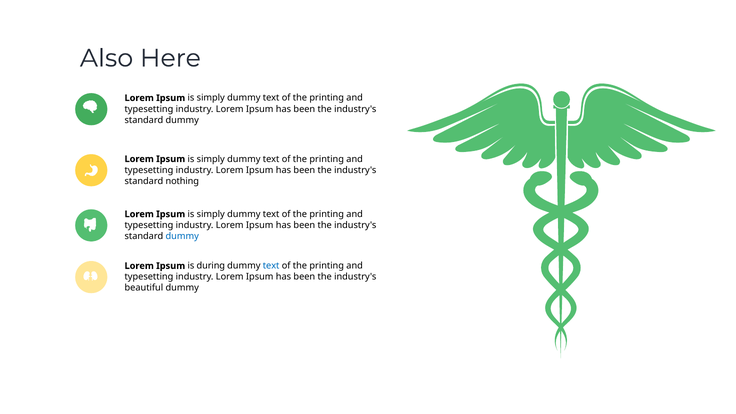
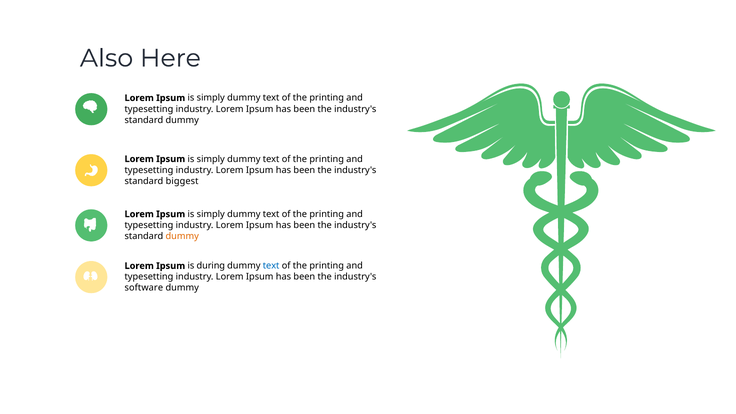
nothing: nothing -> biggest (182, 181)
dummy colour: blue -> orange (182, 236)
beautiful: beautiful -> software (144, 288)
